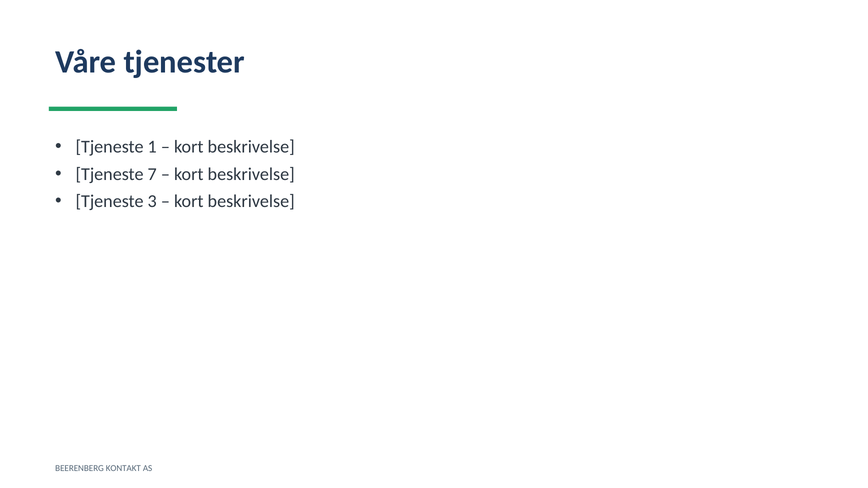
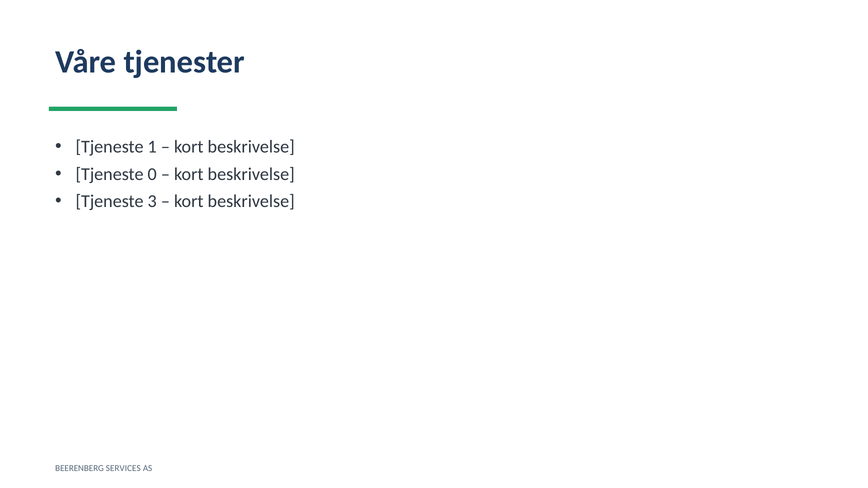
7: 7 -> 0 (152, 174)
KONTAKT: KONTAKT -> SERVICES (123, 468)
